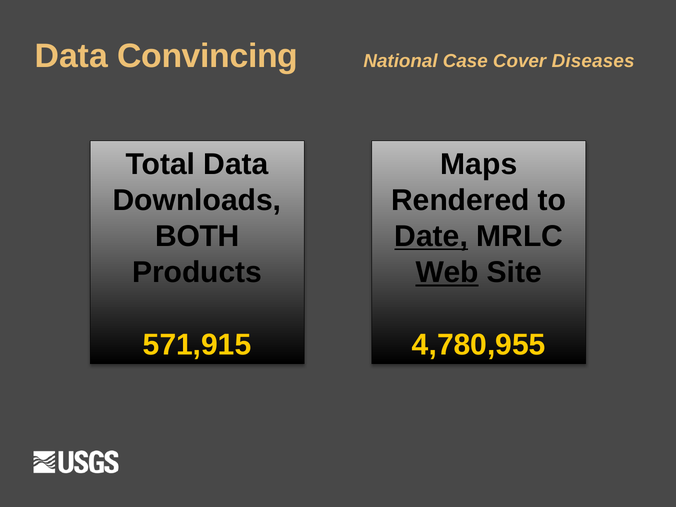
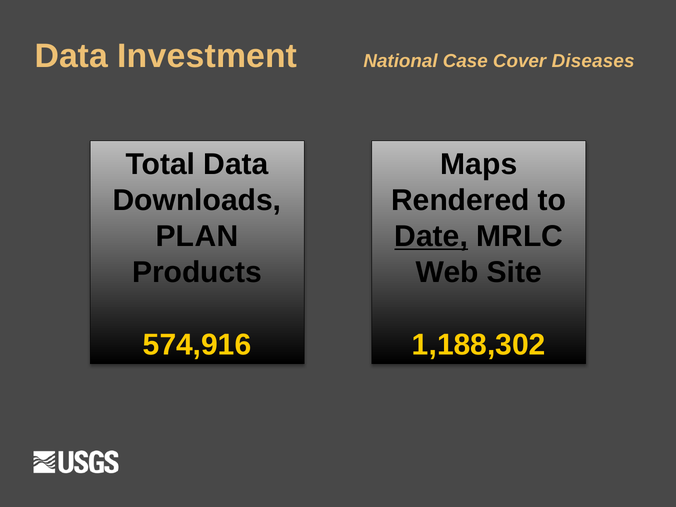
Convincing: Convincing -> Investment (207, 56)
BOTH: BOTH -> PLAN (197, 236)
Web underline: present -> none (447, 272)
571,915: 571,915 -> 574,916 (197, 345)
4,780,955: 4,780,955 -> 1,188,302 (479, 345)
